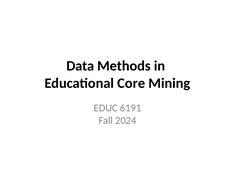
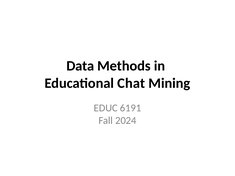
Core: Core -> Chat (131, 83)
